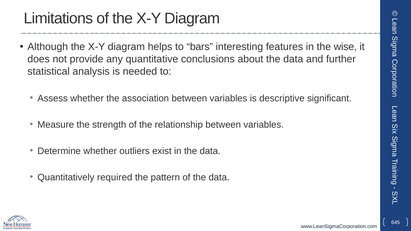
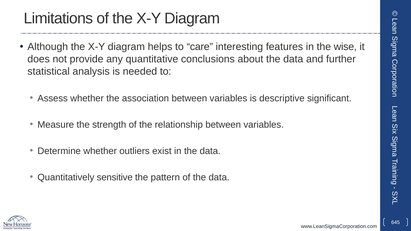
bars: bars -> care (200, 47)
required: required -> sensitive (115, 177)
